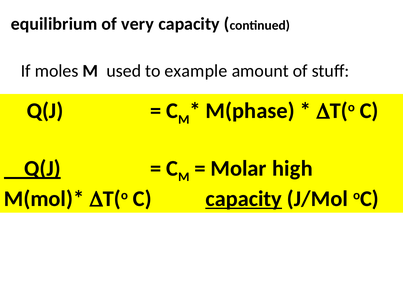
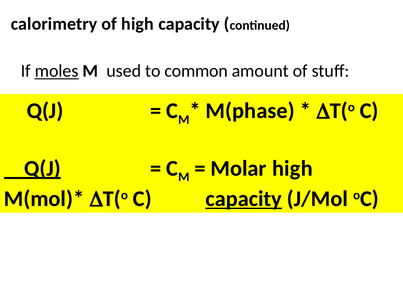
equilibrium: equilibrium -> calorimetry (54, 24)
of very: very -> high (138, 24)
moles underline: none -> present (57, 71)
example: example -> common (196, 71)
